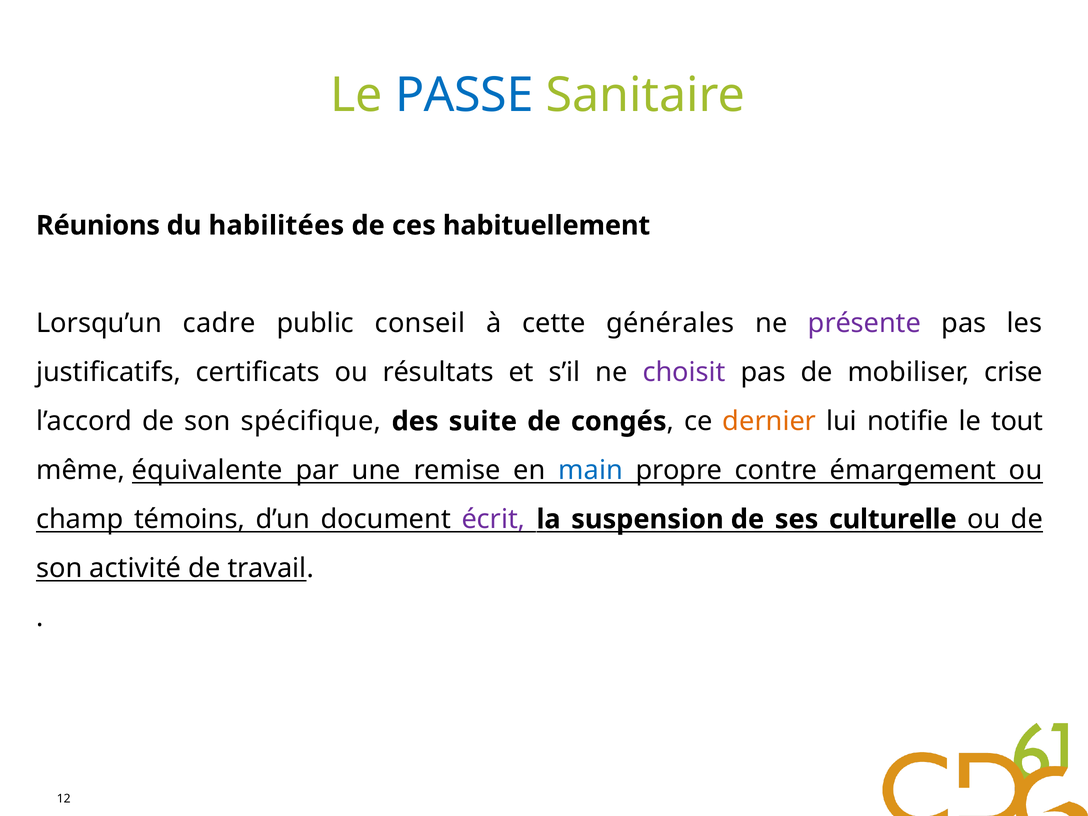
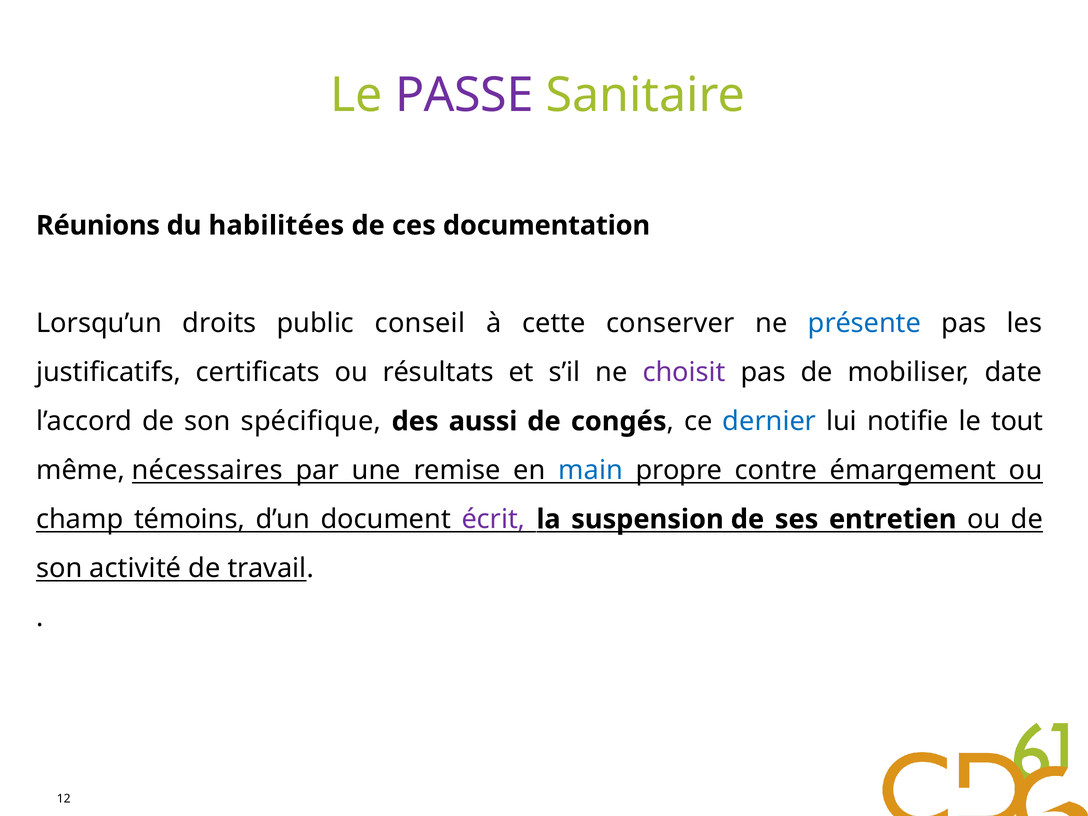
PASSE colour: blue -> purple (464, 95)
habituellement: habituellement -> documentation (547, 226)
cadre: cadre -> droits (219, 323)
générales: générales -> conserver (670, 323)
présente colour: purple -> blue (864, 323)
crise: crise -> date (1013, 372)
suite: suite -> aussi (483, 421)
dernier colour: orange -> blue (769, 421)
équivalente: équivalente -> nécessaires (207, 470)
culturelle: culturelle -> entretien (893, 519)
